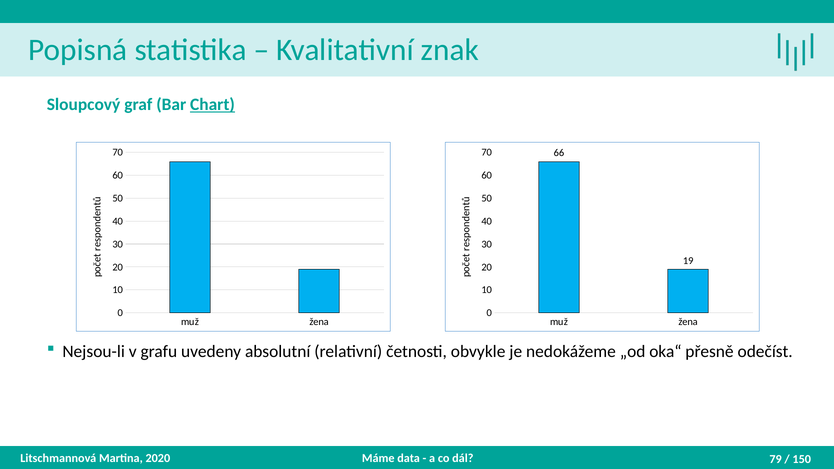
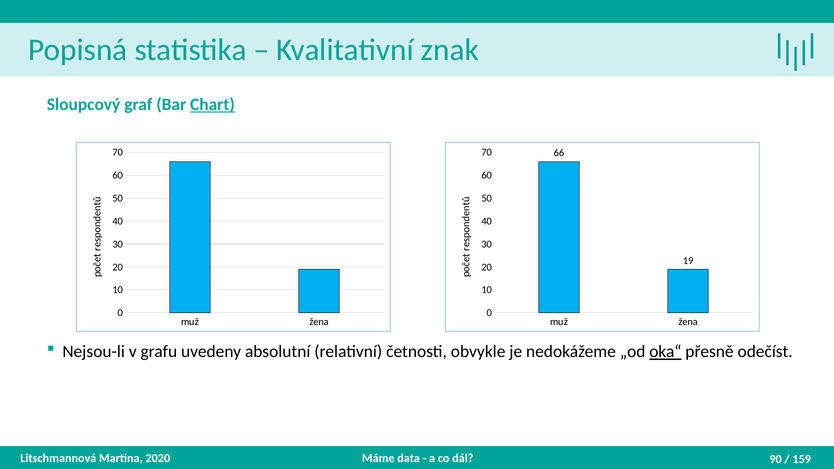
oka“ underline: none -> present (665, 352)
79: 79 -> 90 (776, 459)
150: 150 -> 159 (802, 459)
